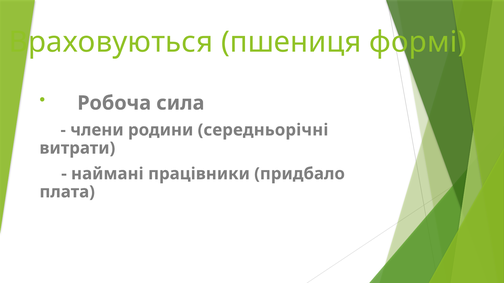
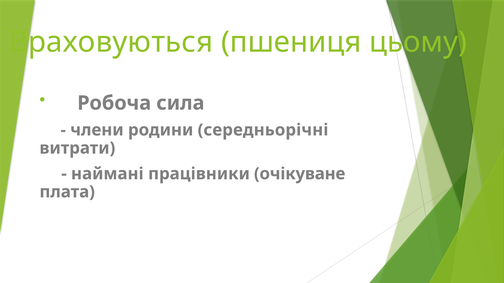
формі: формі -> цьому (418, 42)
придбало: придбало -> очікуване (300, 174)
